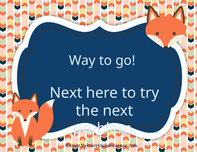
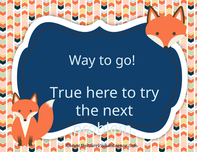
Next: Next -> True (66, 93)
